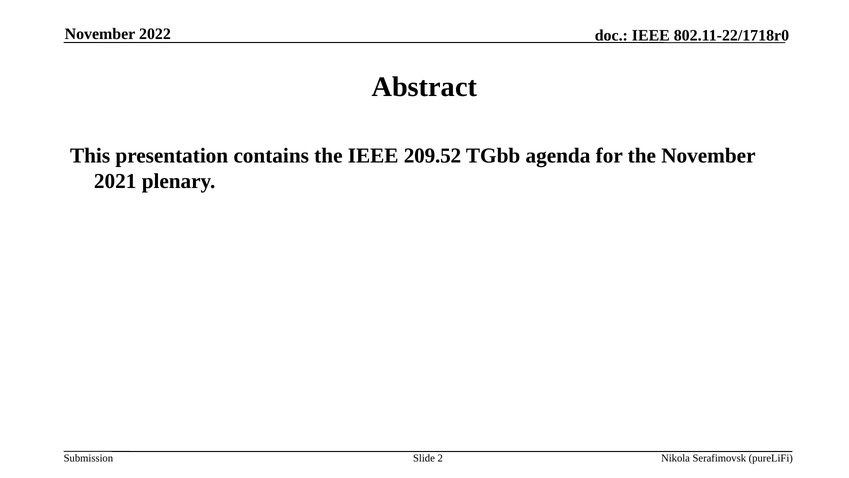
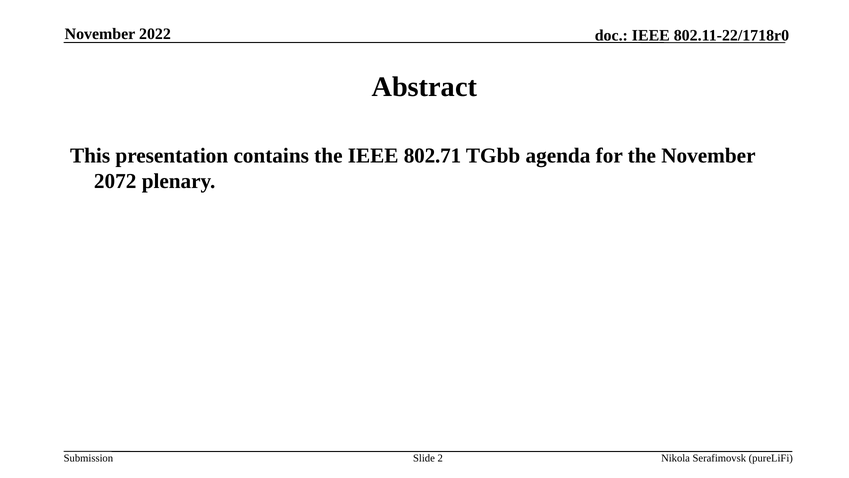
209.52: 209.52 -> 802.71 (432, 155)
2021: 2021 -> 2072 (115, 181)
